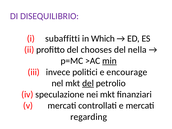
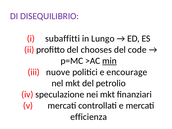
Which: Which -> Lungo (103, 39)
nella: nella -> code (137, 50)
invece: invece -> nuove (58, 72)
del underline: present -> none (88, 83)
regarding: regarding -> efficienza (89, 117)
